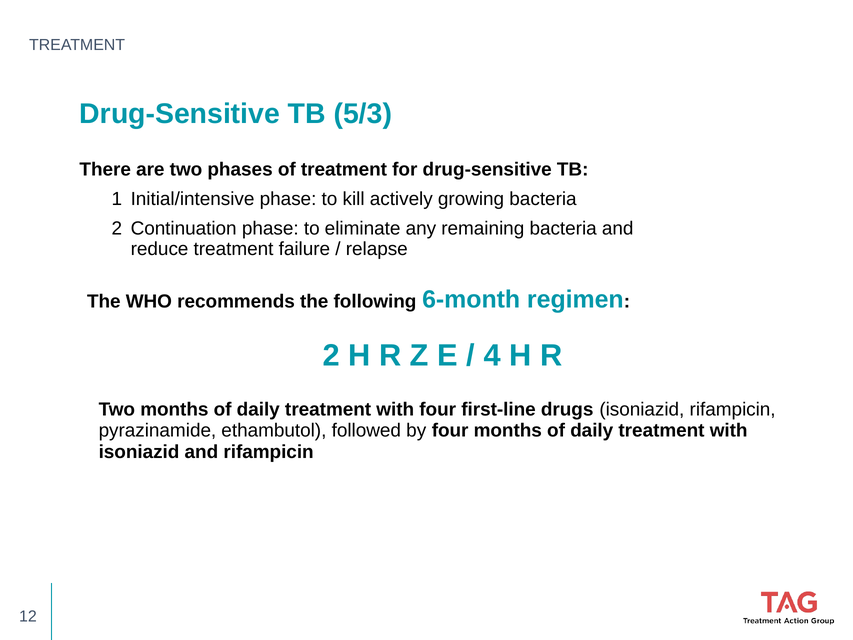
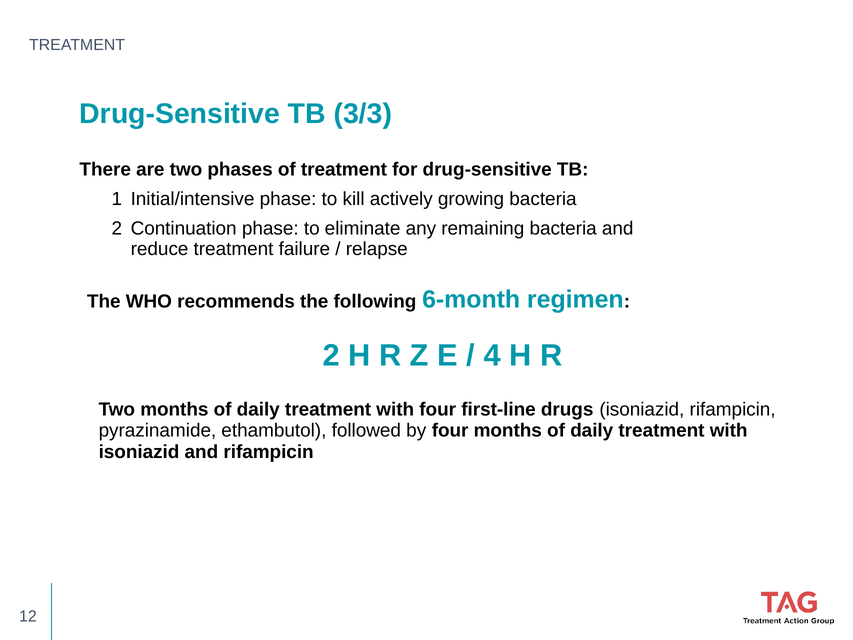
5/3: 5/3 -> 3/3 (363, 114)
